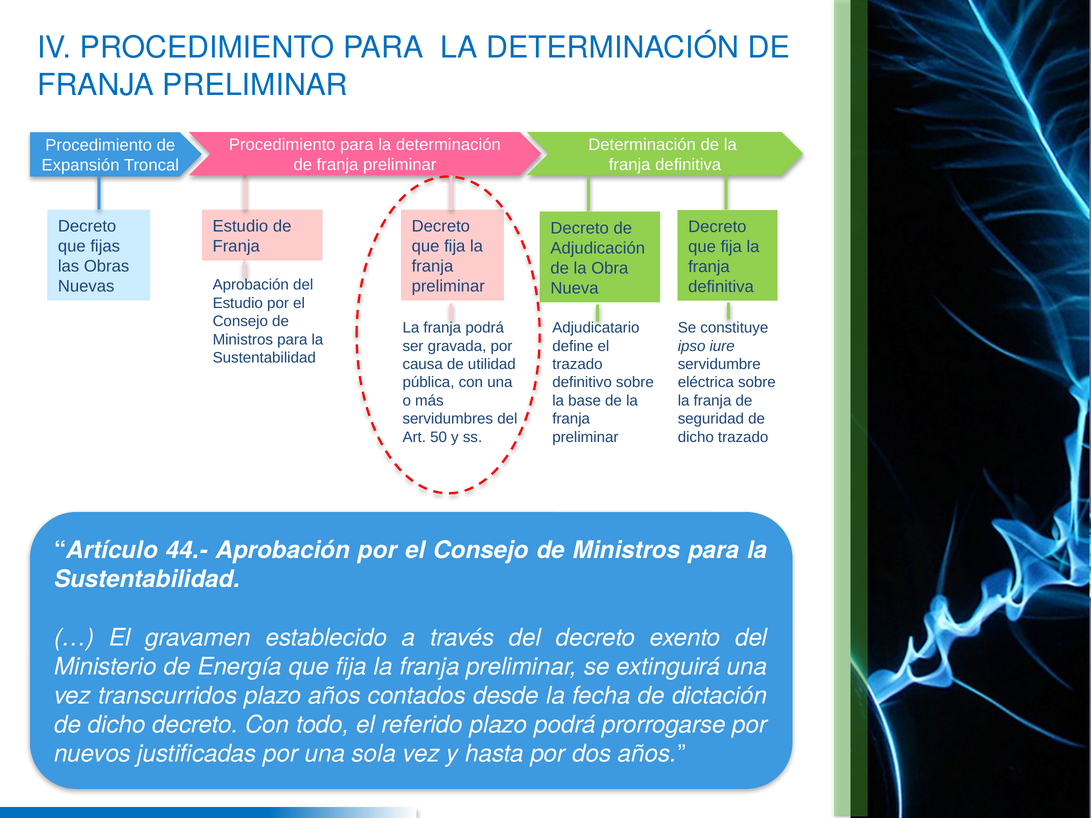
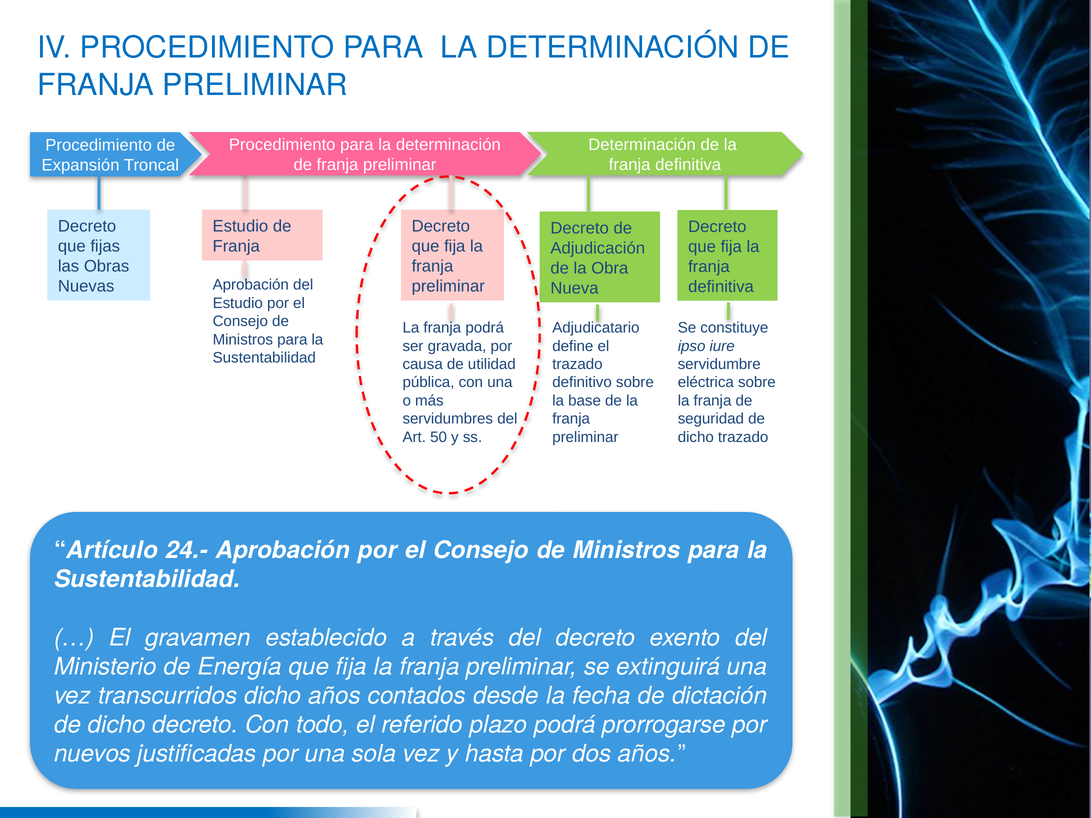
44.-: 44.- -> 24.- (187, 551)
transcurridos plazo: plazo -> dicho (273, 696)
